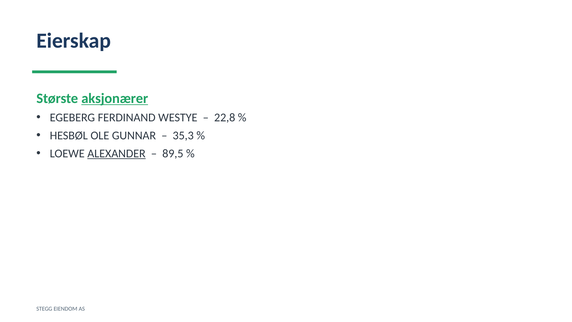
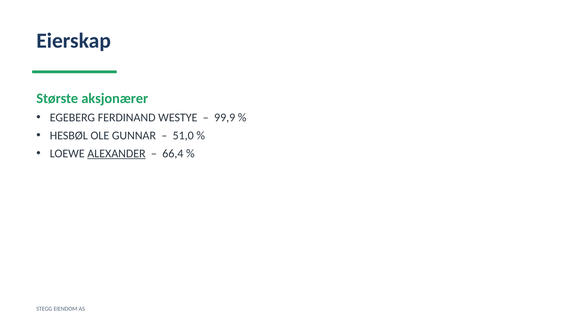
aksjonærer underline: present -> none (115, 98)
22,8: 22,8 -> 99,9 (225, 118)
35,3: 35,3 -> 51,0 (183, 136)
89,5: 89,5 -> 66,4 (173, 153)
